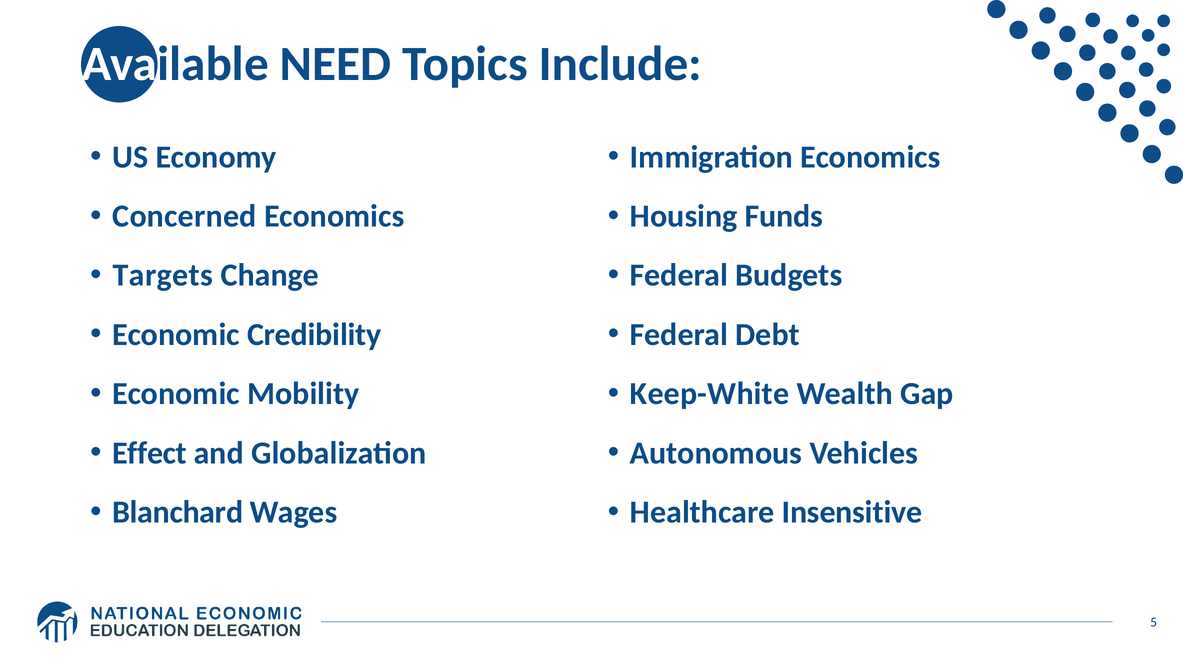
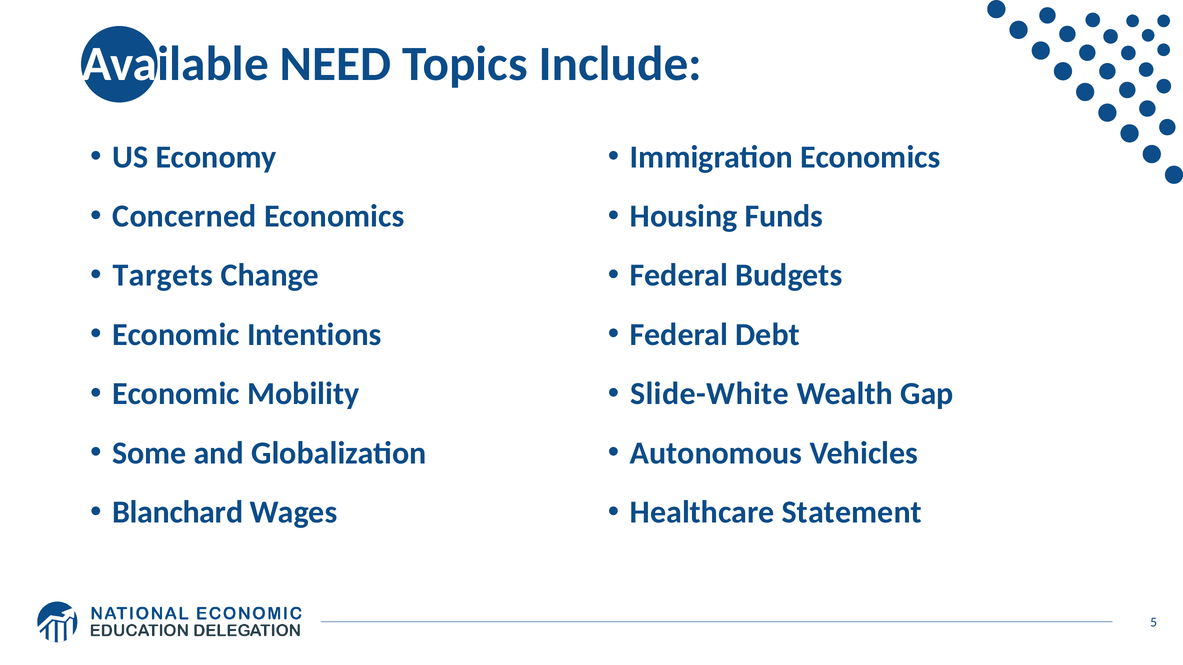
Credibility: Credibility -> Intentions (314, 335)
Keep-White: Keep-White -> Slide-White (710, 394)
Effect: Effect -> Some (149, 453)
Insensitive: Insensitive -> Statement (852, 513)
